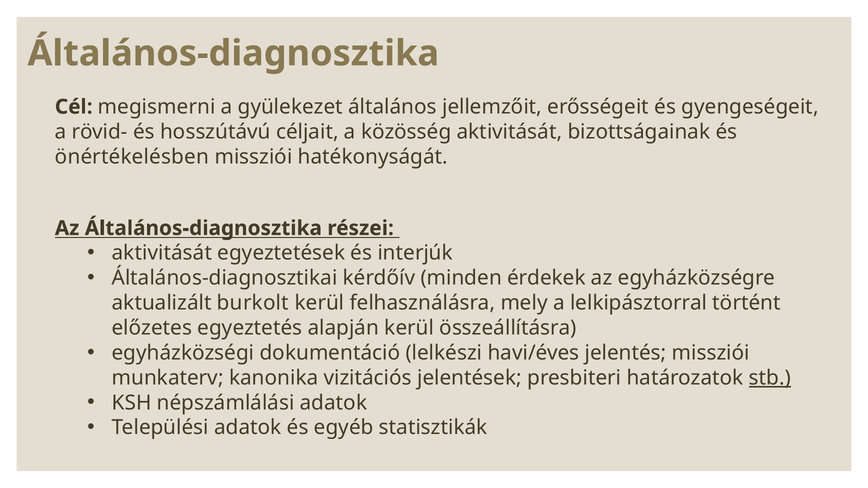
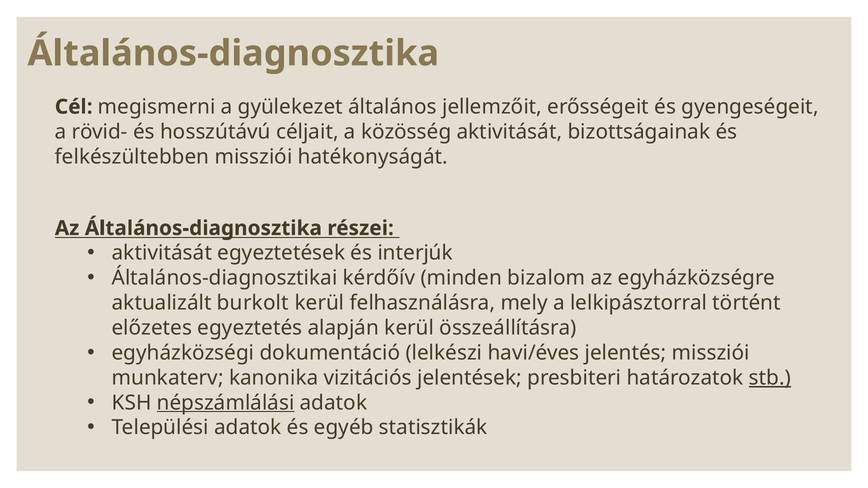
önértékelésben: önértékelésben -> felkészültebben (132, 157)
érdekek: érdekek -> bizalom (546, 278)
népszámlálási underline: none -> present (226, 403)
